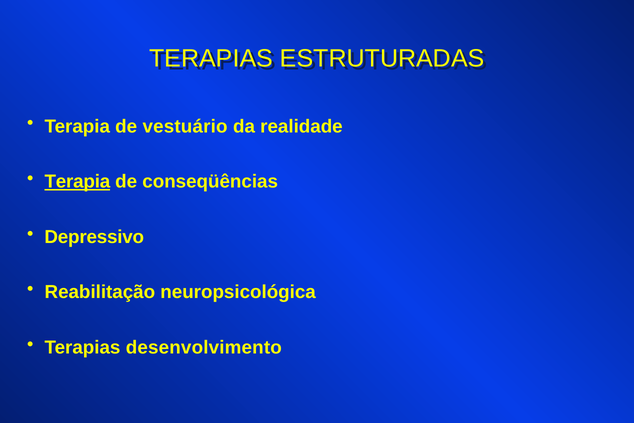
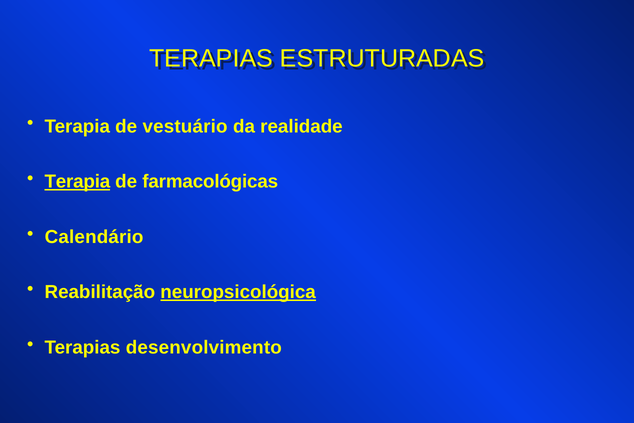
conseqüências: conseqüências -> farmacológicas (210, 181)
Depressivo: Depressivo -> Calendário (94, 237)
neuropsicológica underline: none -> present (238, 292)
